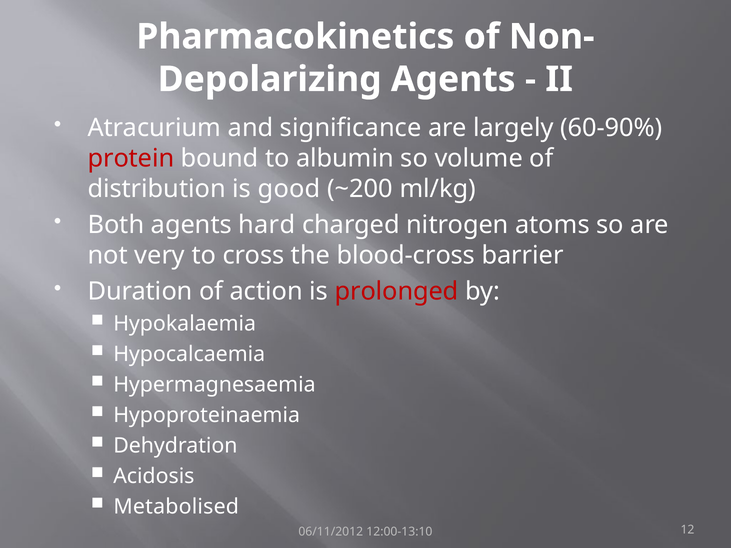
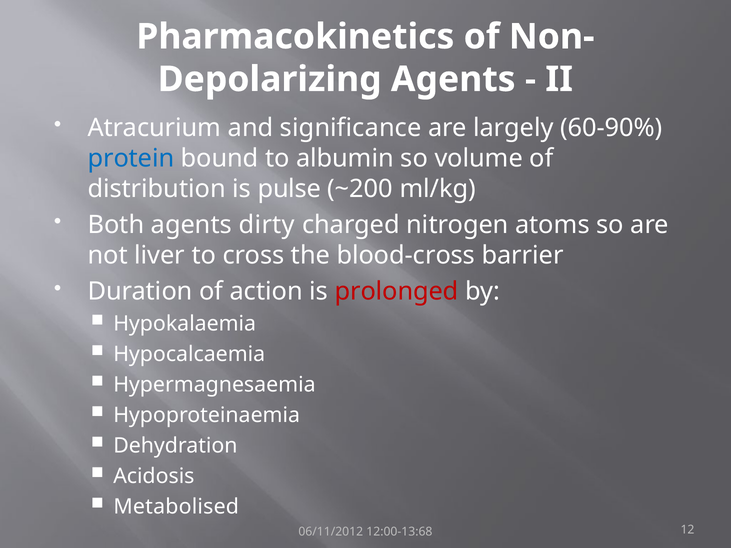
protein colour: red -> blue (131, 158)
good: good -> pulse (289, 189)
hard: hard -> dirty (267, 225)
very: very -> liver (160, 255)
12:00-13:10: 12:00-13:10 -> 12:00-13:68 (399, 532)
